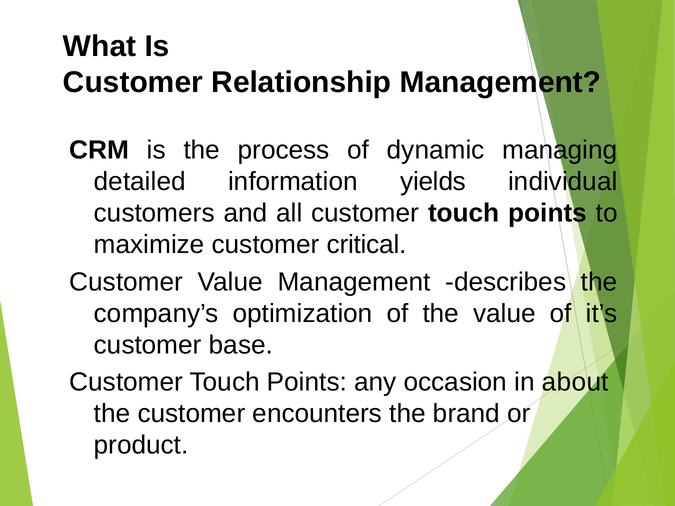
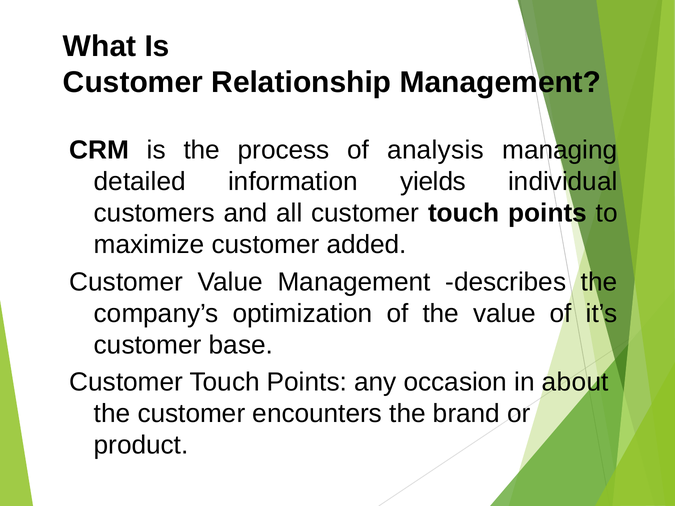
dynamic: dynamic -> analysis (436, 150)
critical: critical -> added (367, 245)
